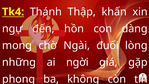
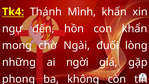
Thập: Thập -> Mình (82, 12)
dàng: dàng -> khẩn (135, 29)
